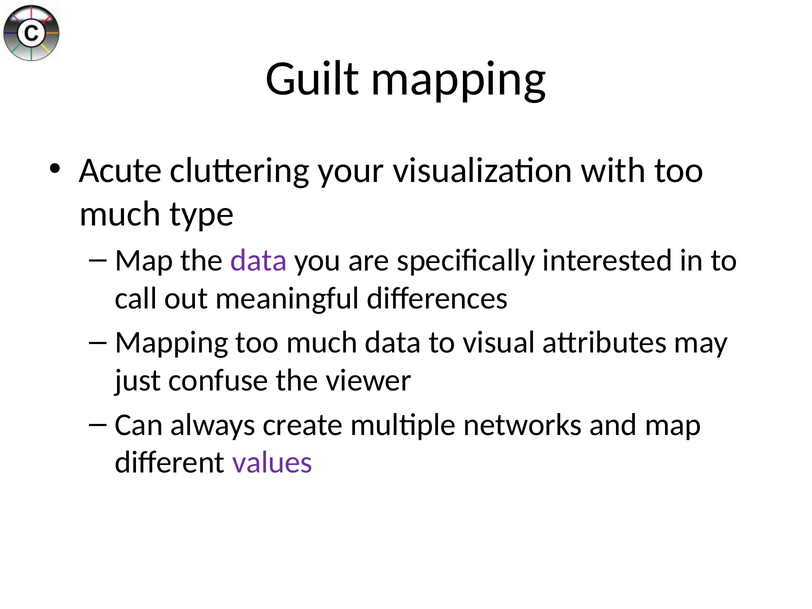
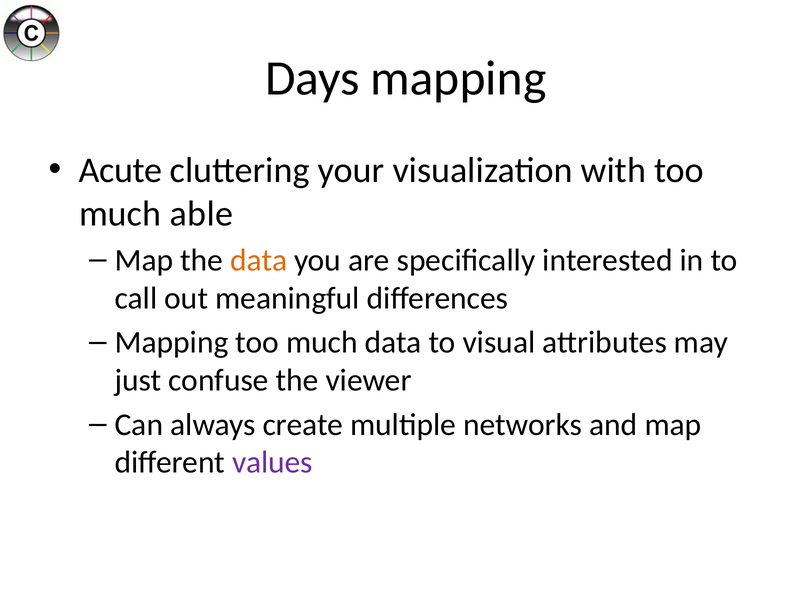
Guilt: Guilt -> Days (312, 79)
type: type -> able (202, 214)
data colour: purple -> orange (259, 260)
